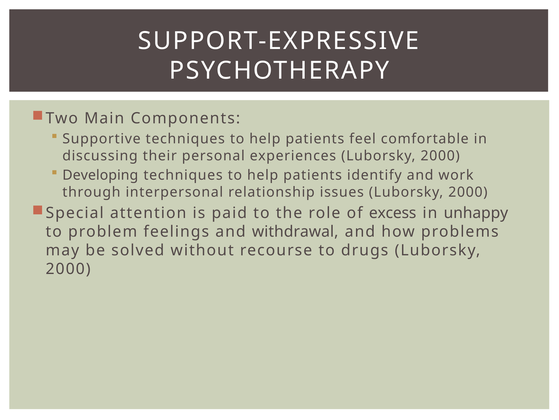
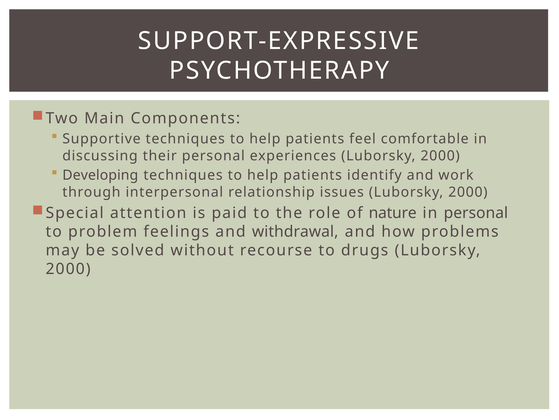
excess: excess -> nature (393, 213)
in unhappy: unhappy -> personal (476, 213)
